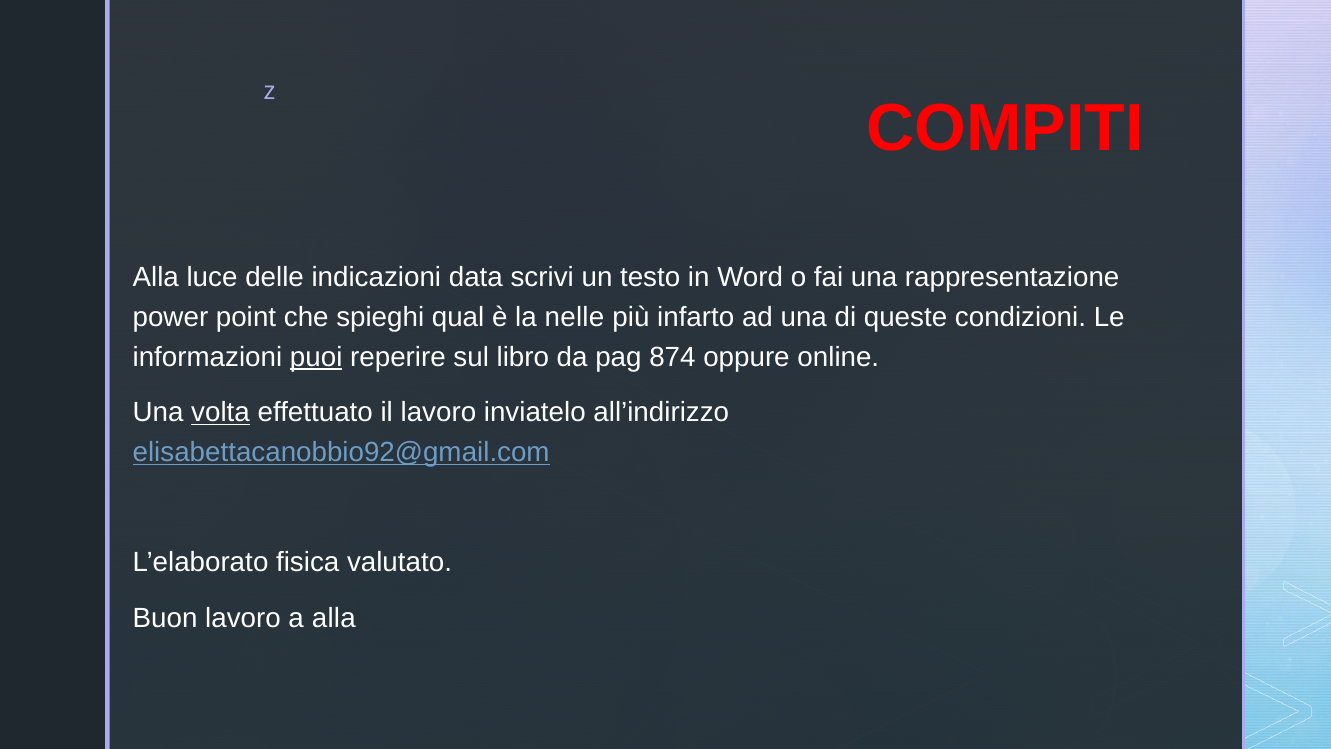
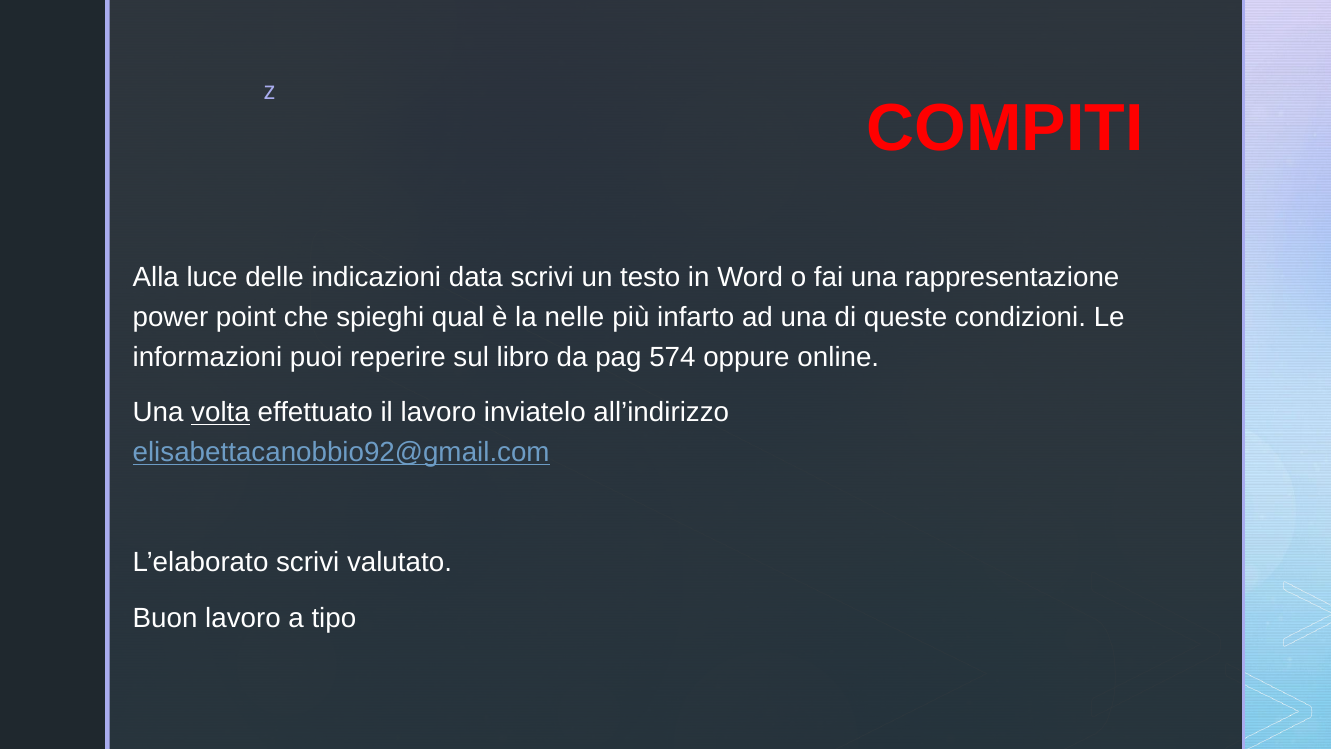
puoi underline: present -> none (316, 357)
874: 874 -> 574 (672, 357)
L’elaborato fisica: fisica -> scrivi (308, 563)
a alla: alla -> tipo (334, 618)
